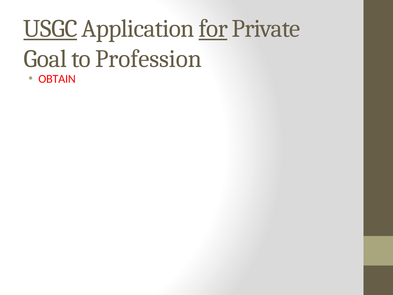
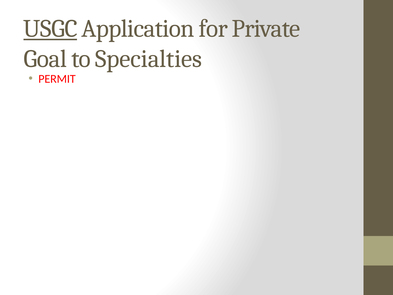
for underline: present -> none (213, 29)
Profession: Profession -> Specialties (149, 59)
OBTAIN: OBTAIN -> PERMIT (57, 79)
